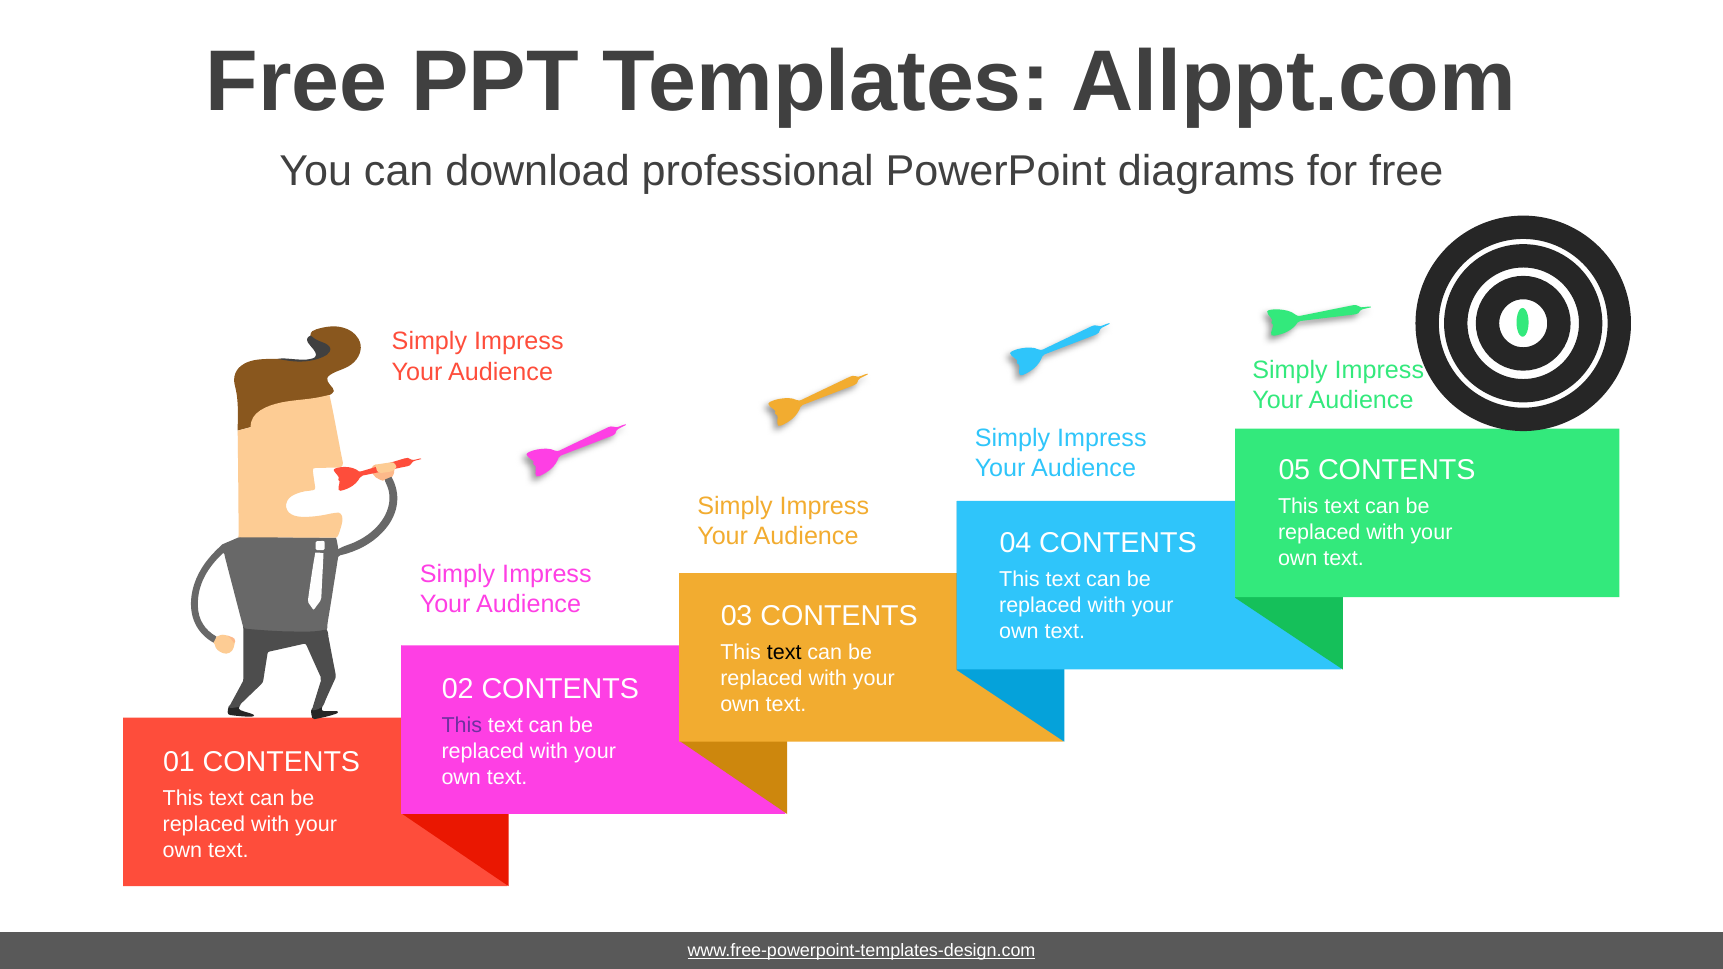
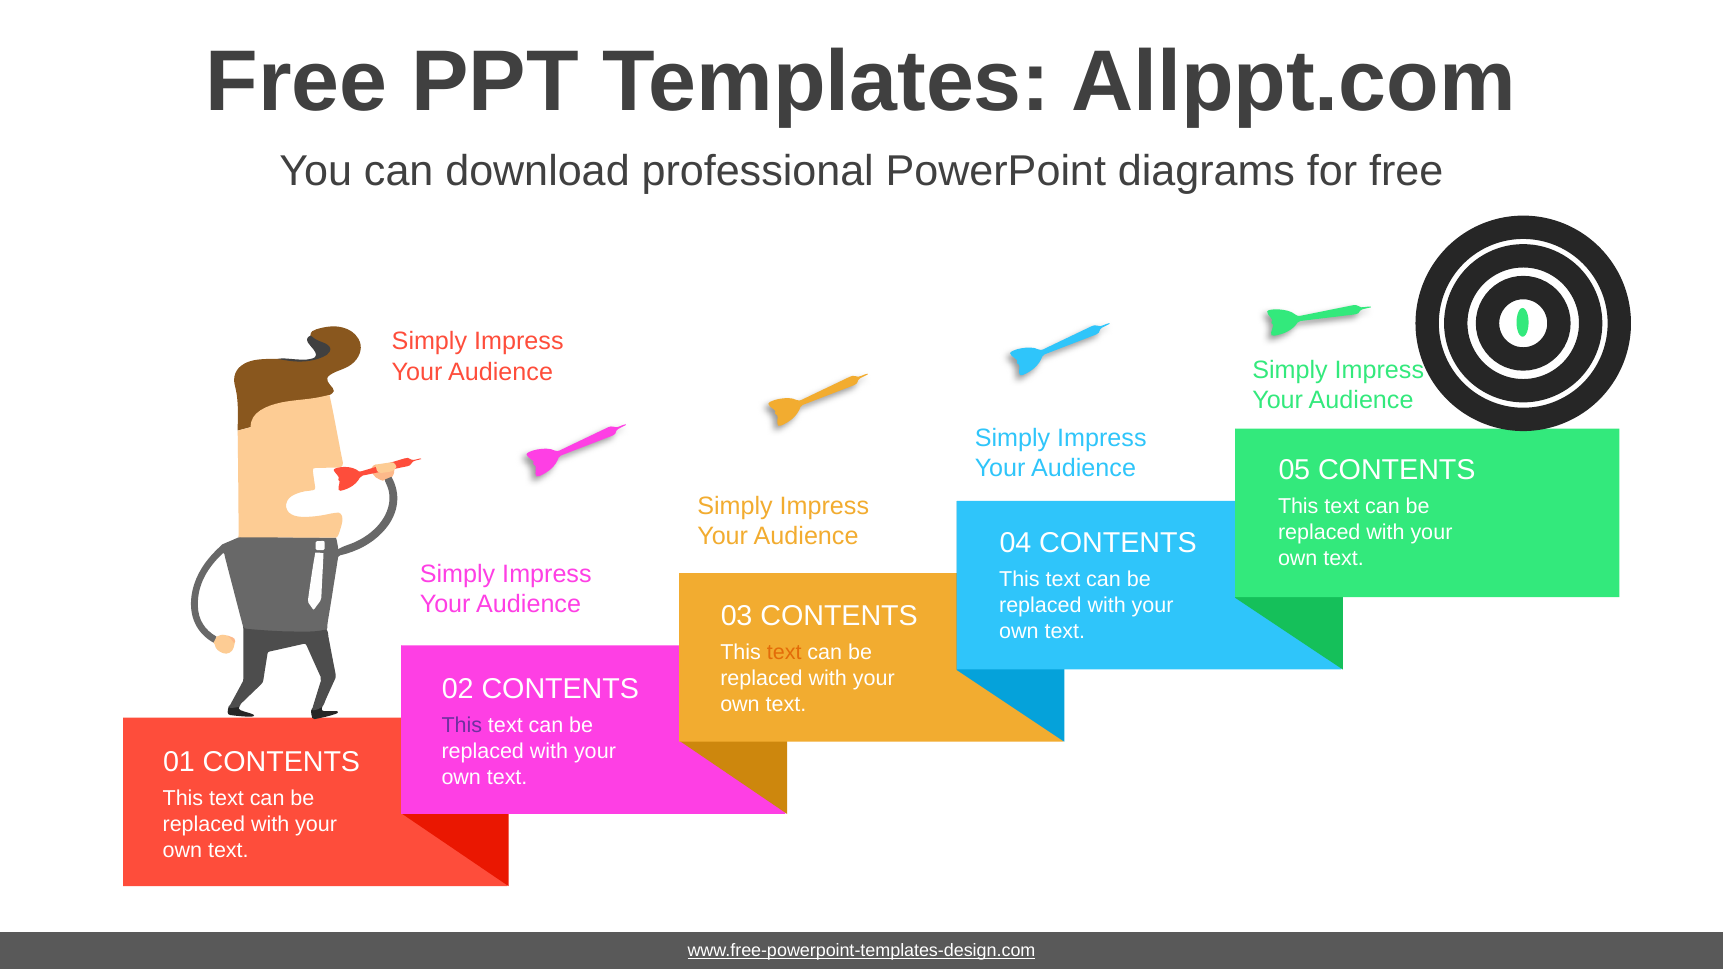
text colour: black -> orange (784, 653)
